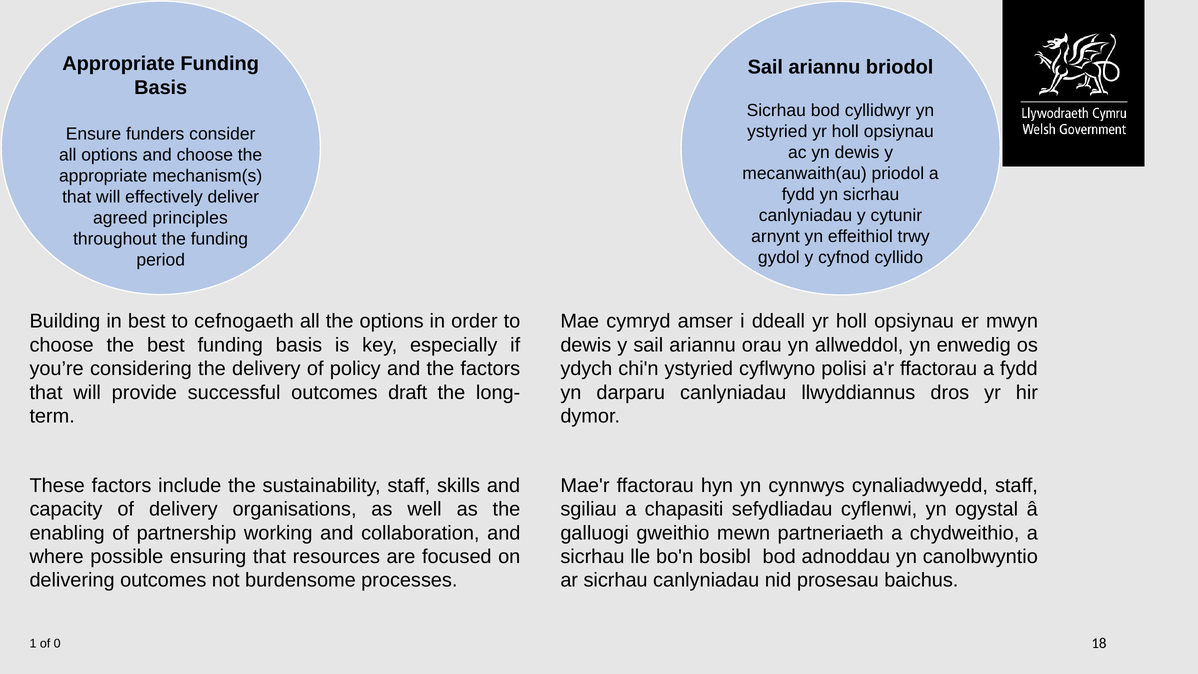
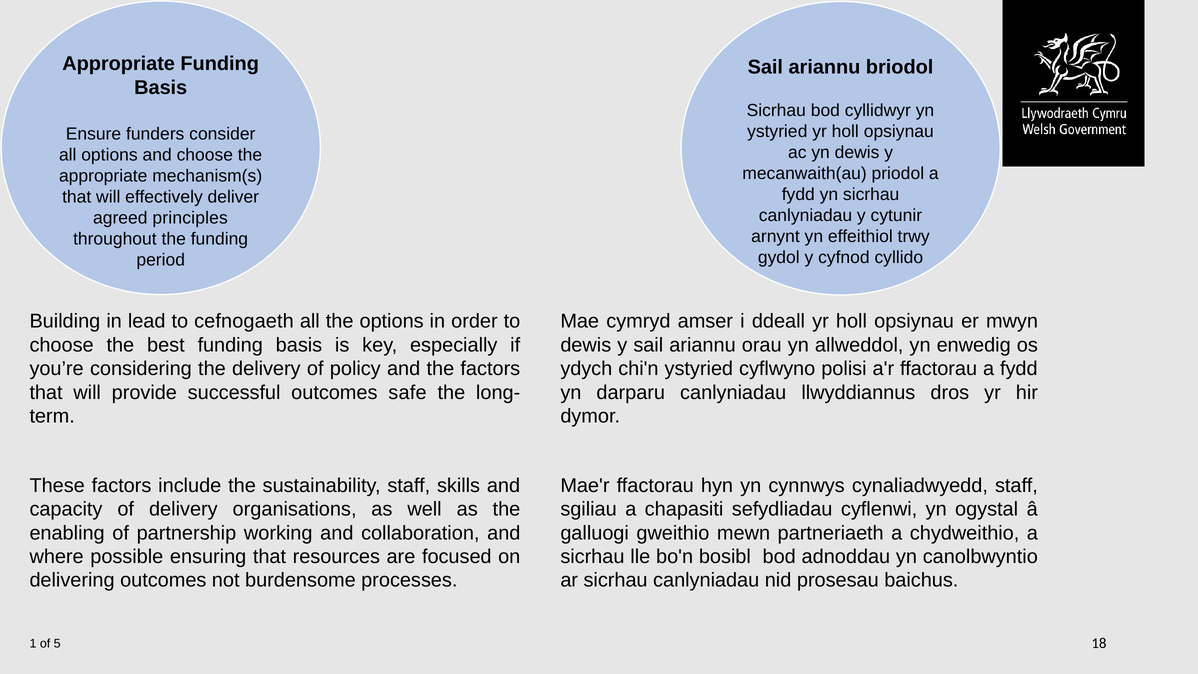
in best: best -> lead (147, 321)
draft: draft -> safe (407, 392)
0: 0 -> 5 (57, 643)
